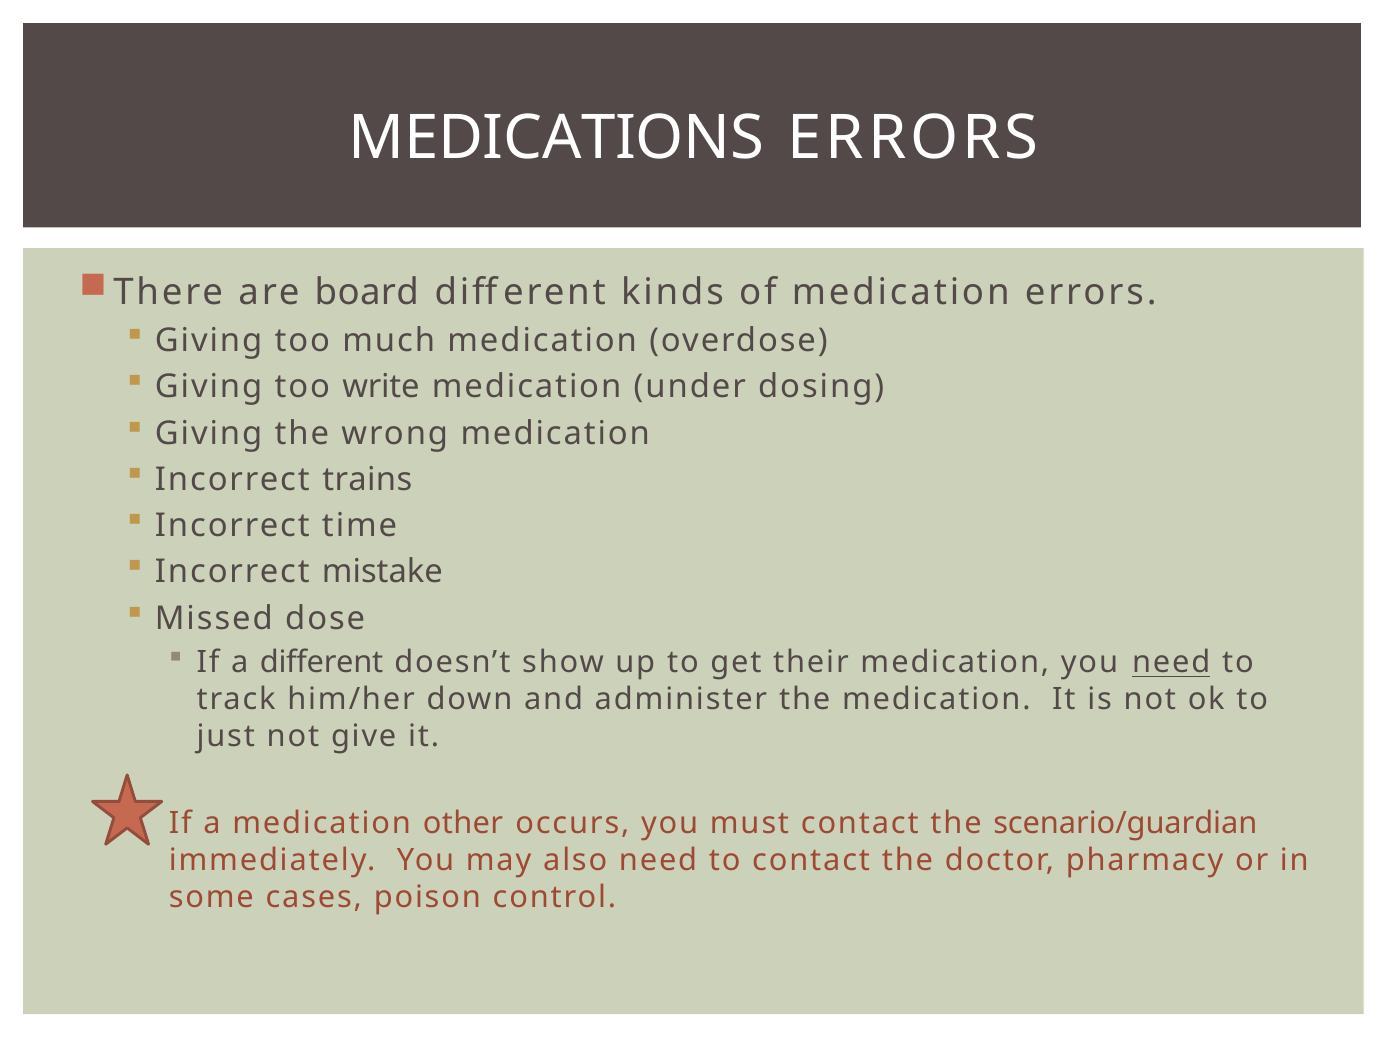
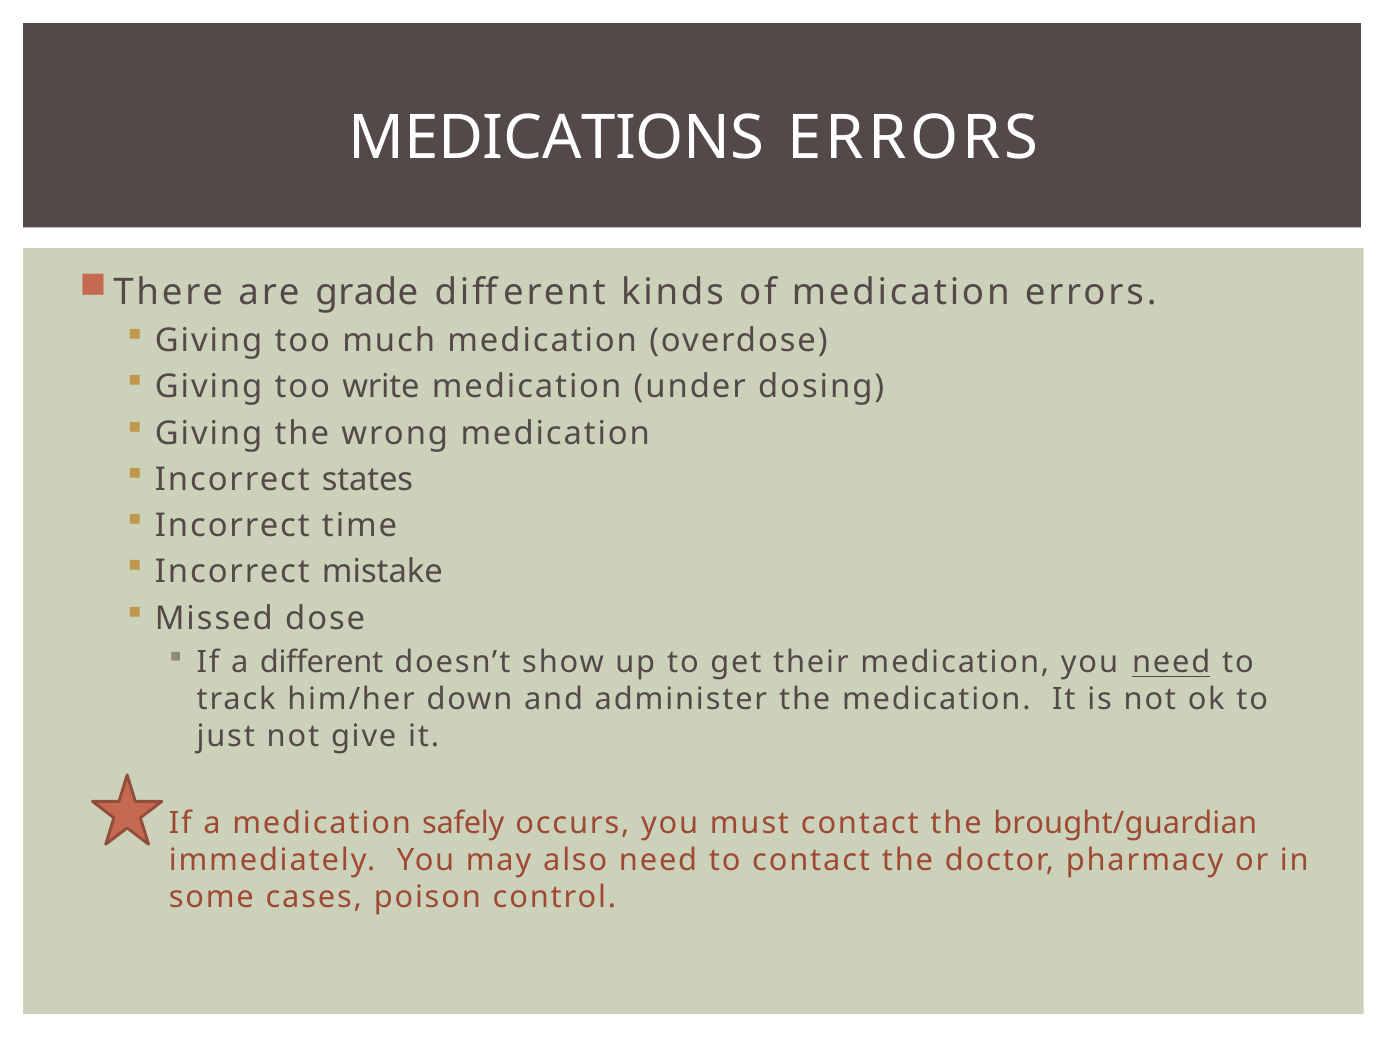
board: board -> grade (367, 292)
trains: trains -> states (368, 480)
other: other -> safely (463, 823)
scenario/guardian: scenario/guardian -> brought/guardian (1125, 823)
